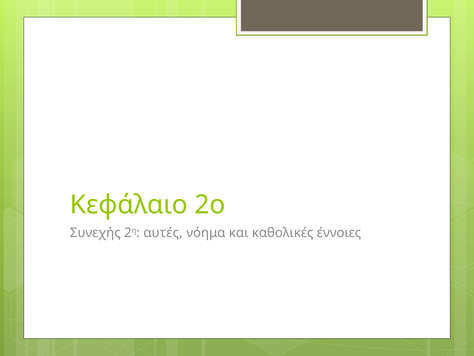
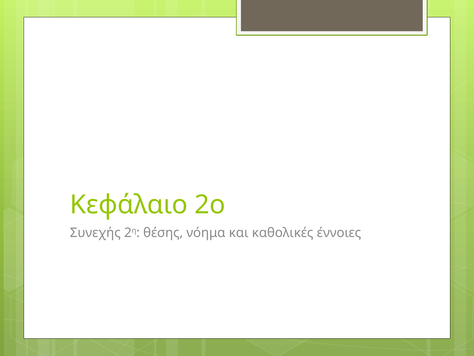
αυτές: αυτές -> θέσης (163, 232)
